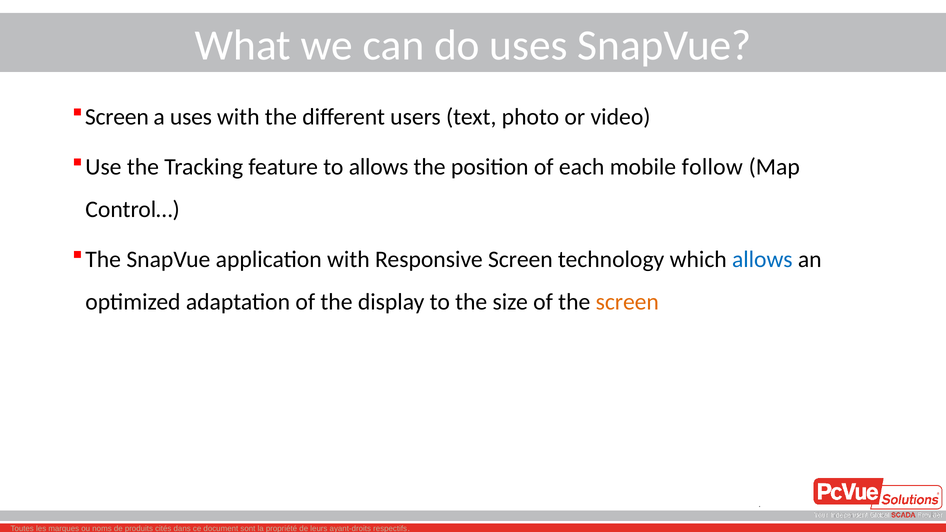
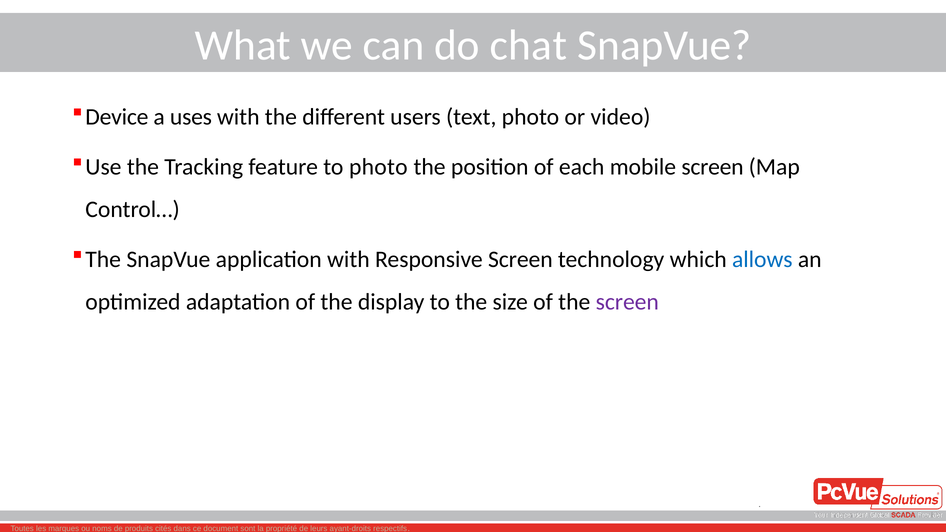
do uses: uses -> chat (528, 45)
Screen: Screen -> Device (117, 117)
to allows: allows -> photo (378, 167)
mobile follow: follow -> screen (713, 167)
screen colour: orange -> purple (627, 302)
